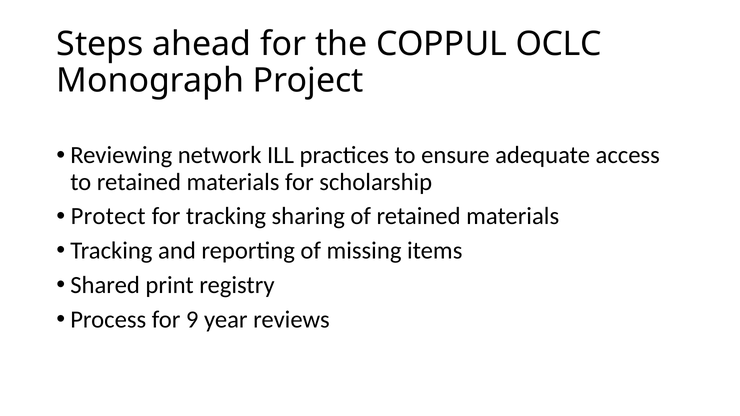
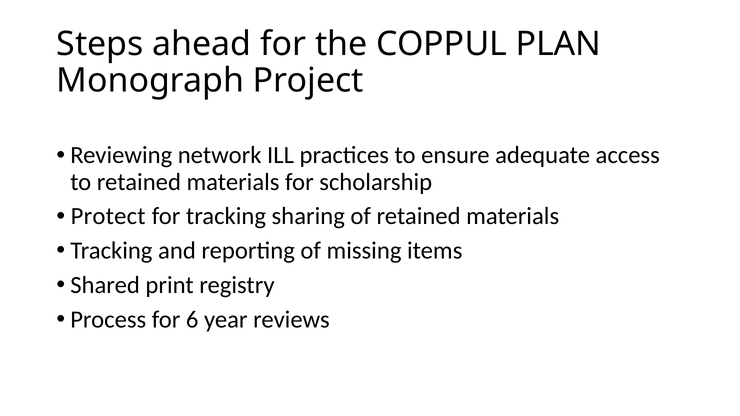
OCLC: OCLC -> PLAN (558, 44)
9: 9 -> 6 (192, 320)
